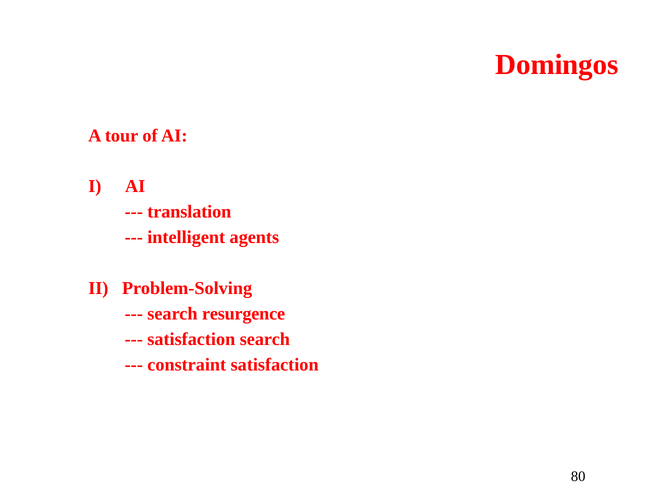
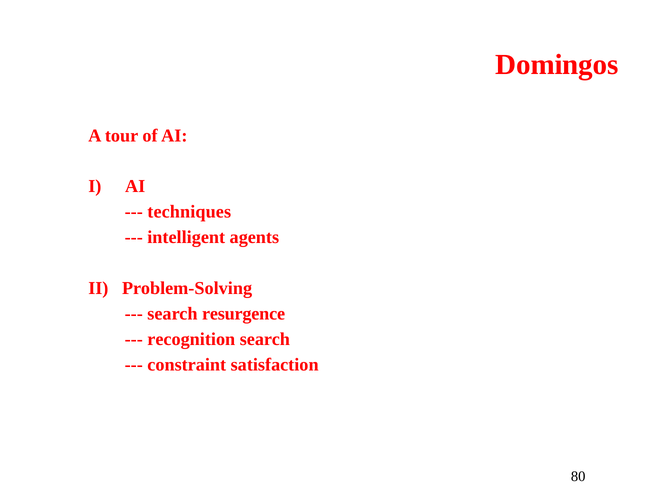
translation: translation -> techniques (189, 212)
satisfaction: satisfaction -> recognition (191, 339)
